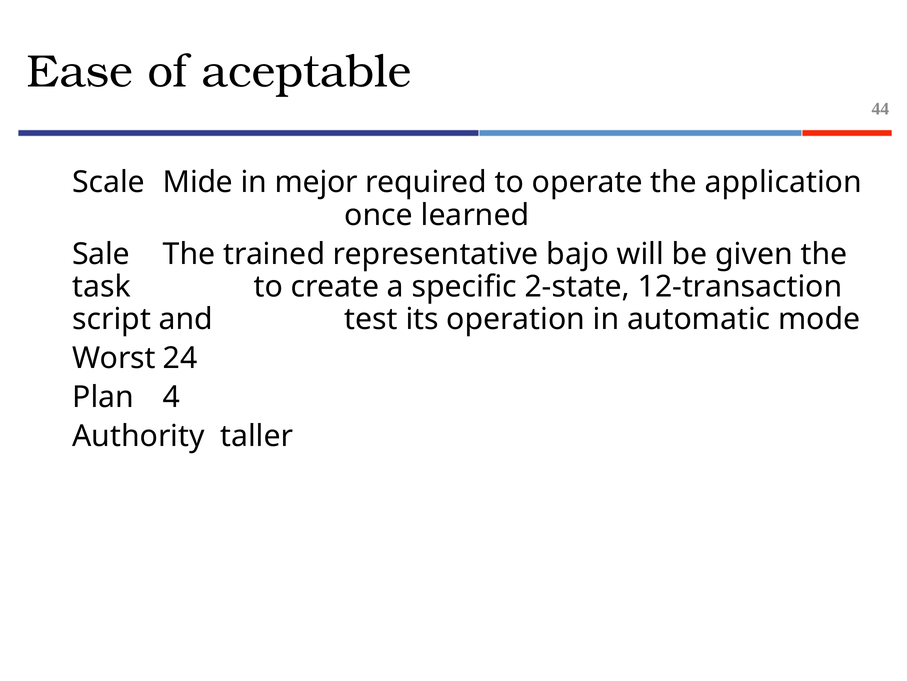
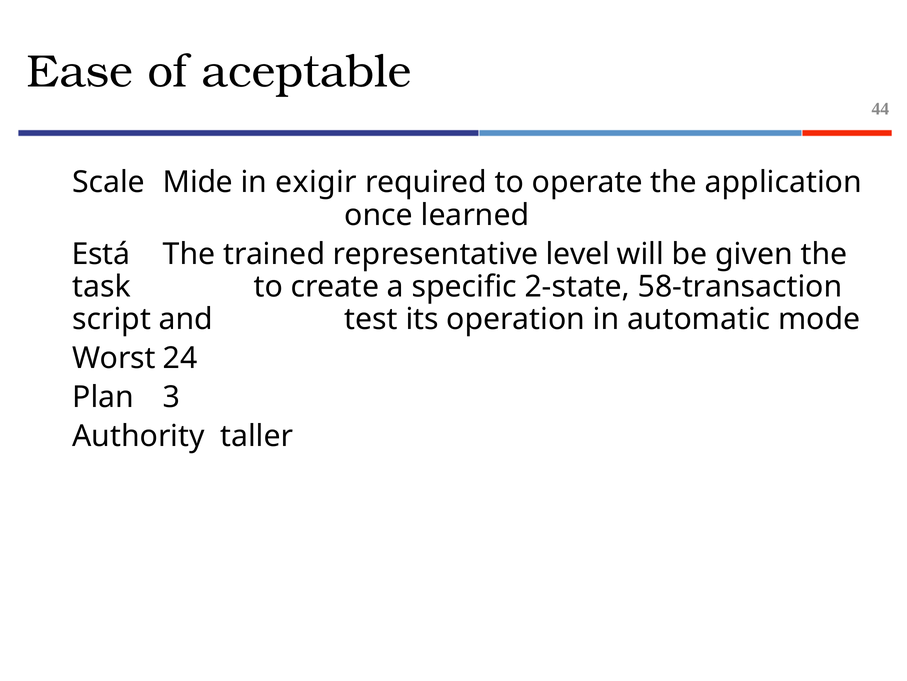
mejor: mejor -> exigir (316, 182)
Sale: Sale -> Está (101, 254)
bajo: bajo -> level (578, 254)
12-transaction: 12-transaction -> 58-transaction (740, 286)
4: 4 -> 3 (172, 397)
